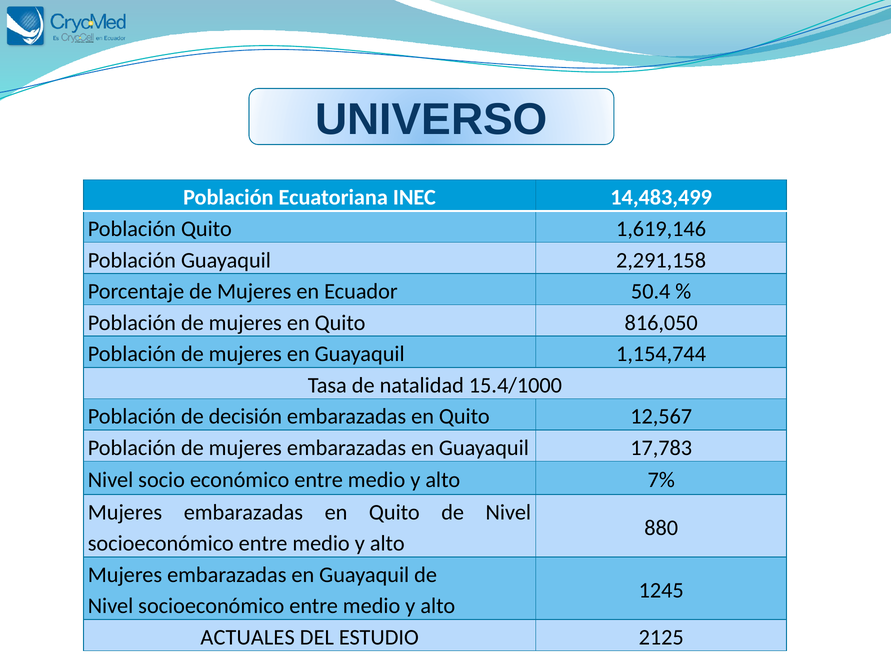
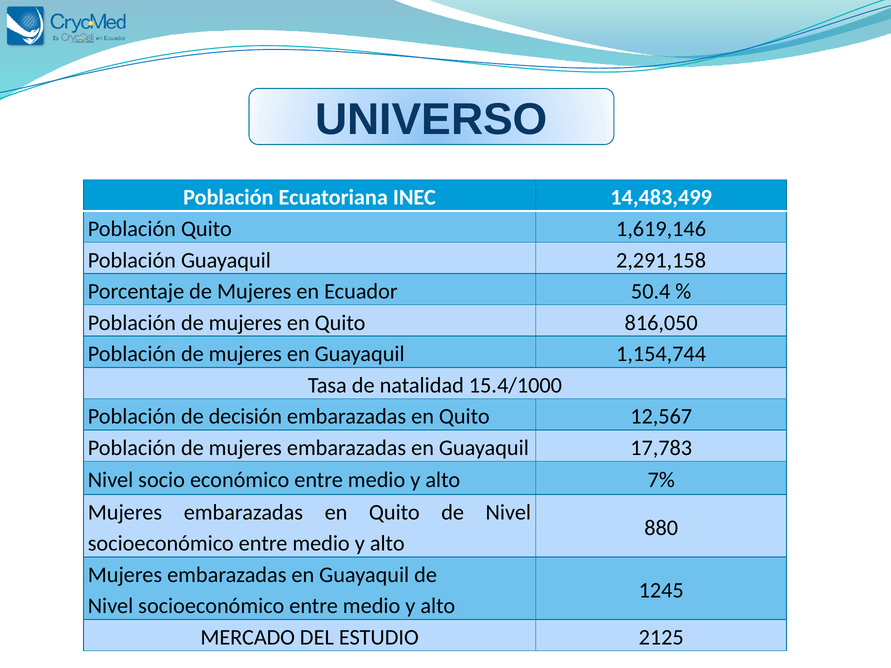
ACTUALES: ACTUALES -> MERCADO (248, 638)
